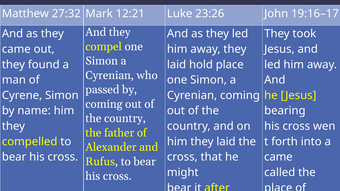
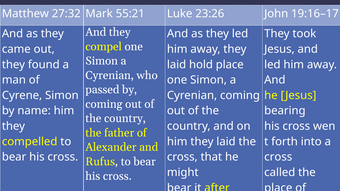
12:21: 12:21 -> 55:21 (130, 14)
came: came -> cross (278, 157)
